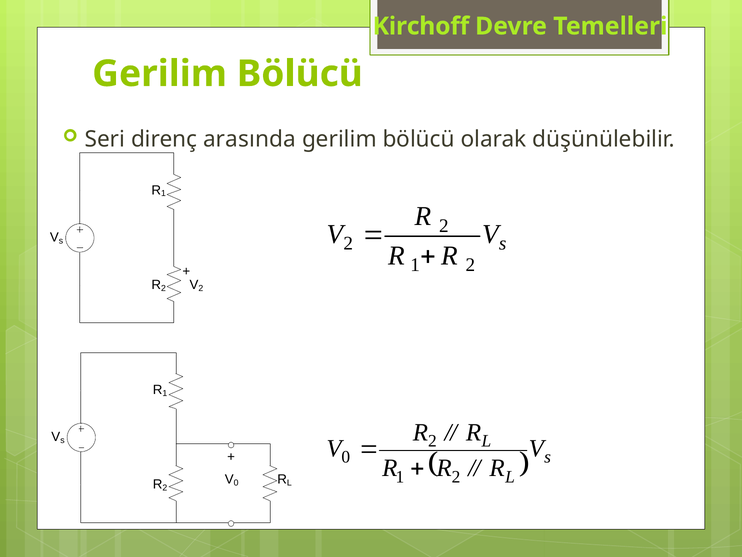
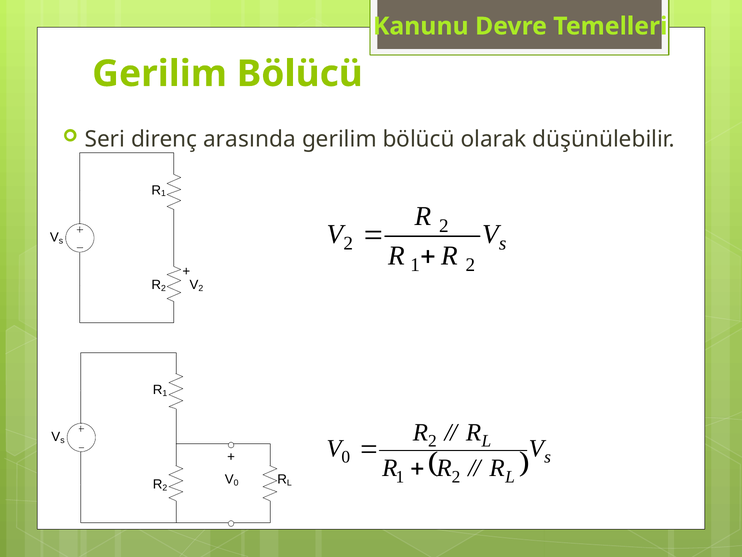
Kirchoff: Kirchoff -> Kanunu (421, 26)
